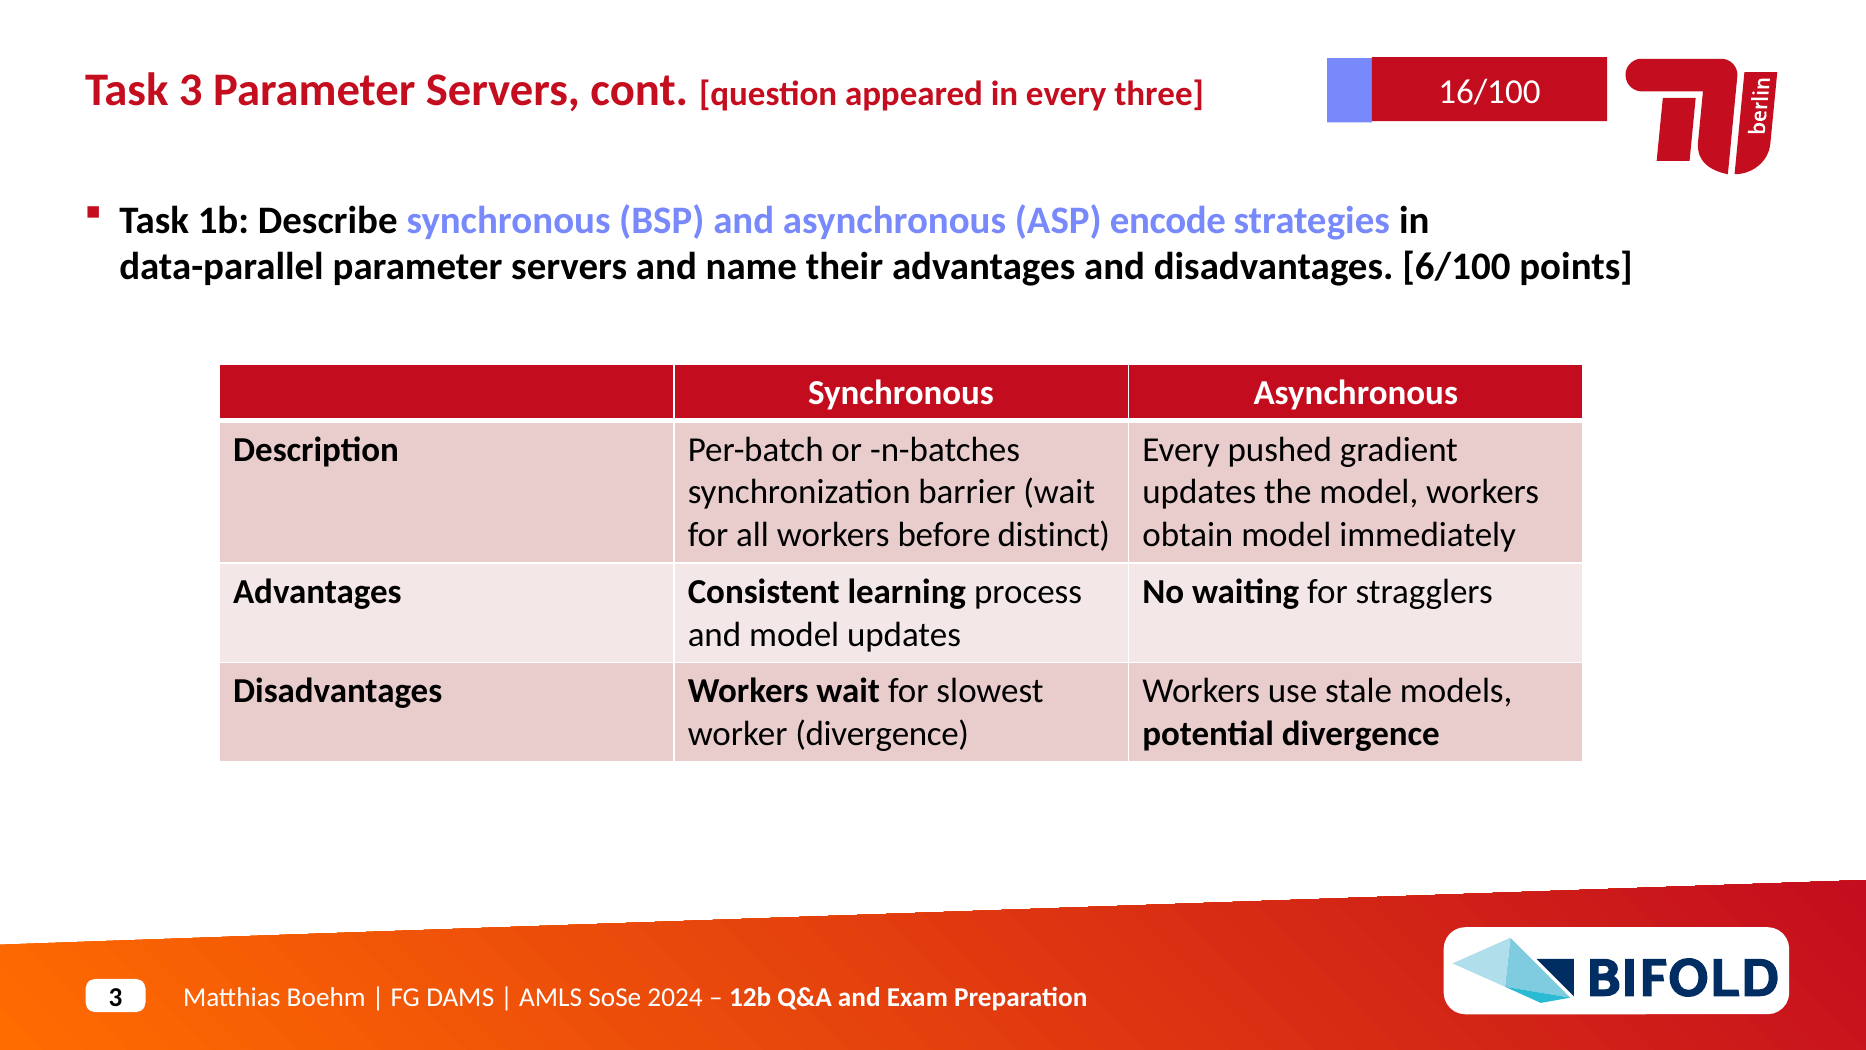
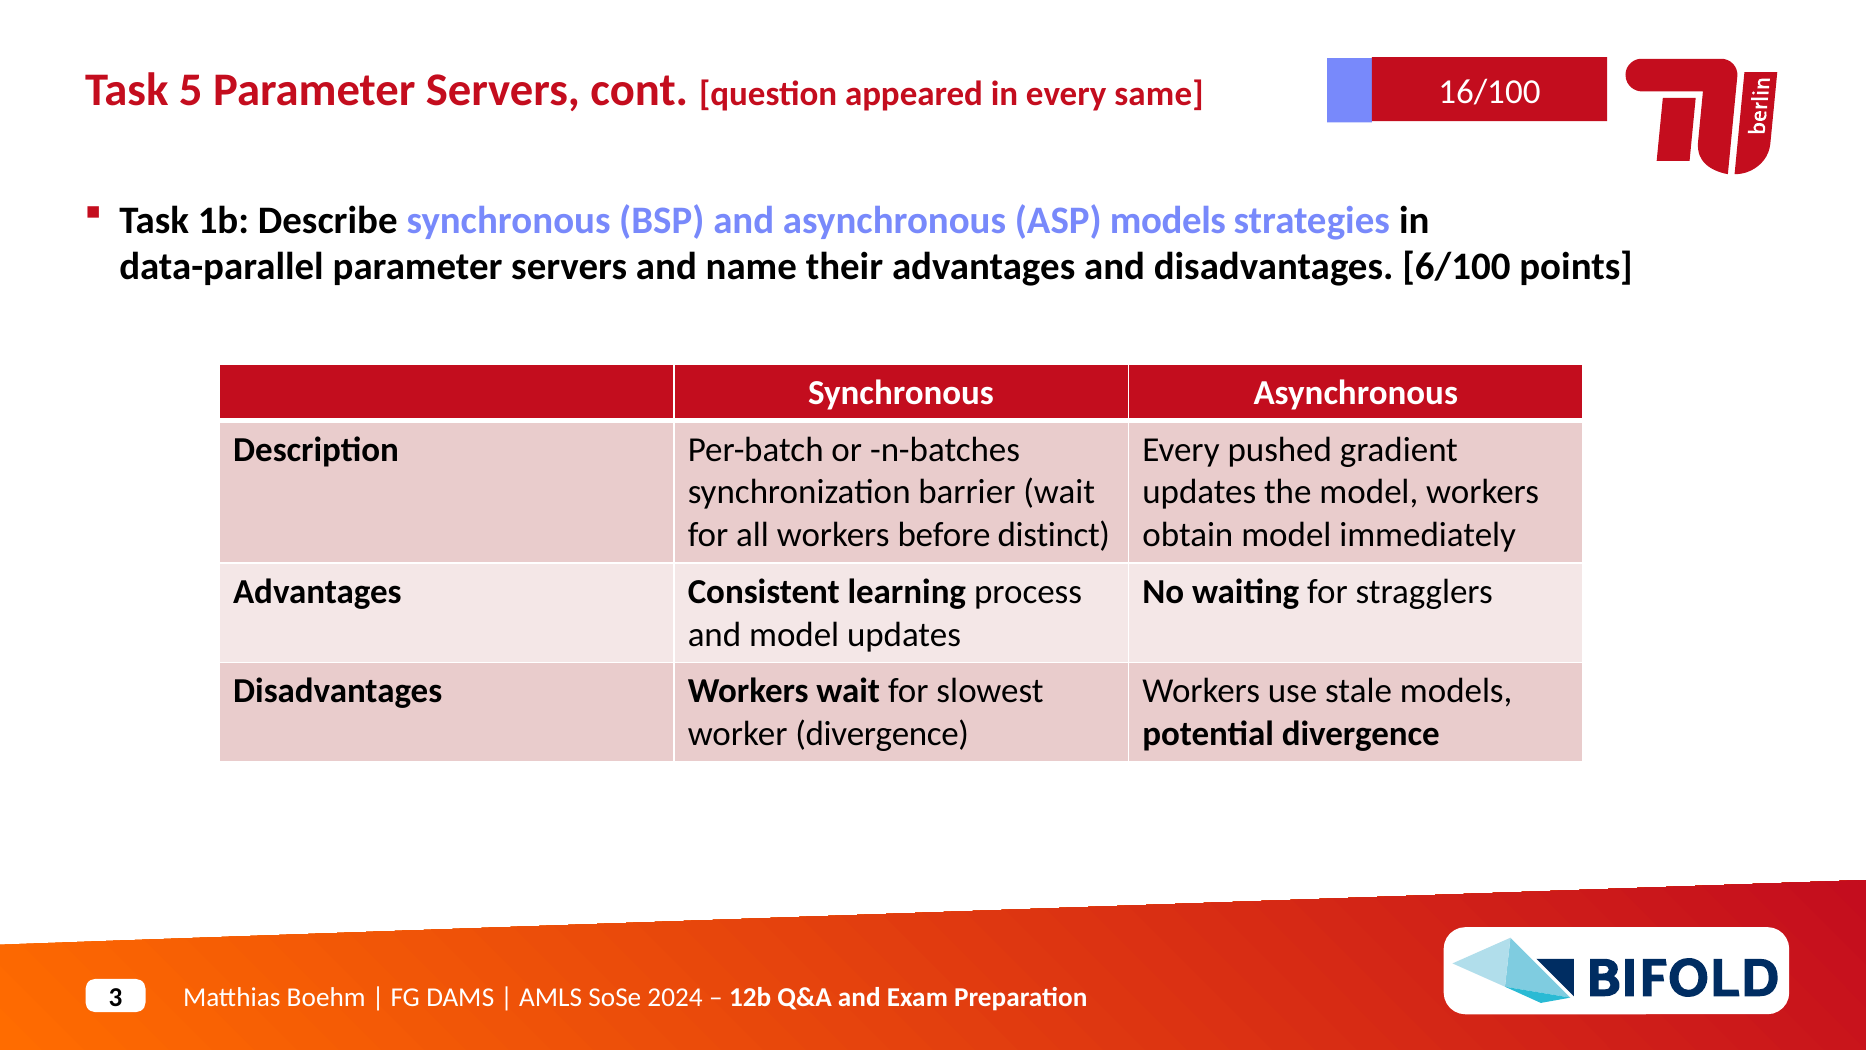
Task 3: 3 -> 5 (191, 90)
three: three -> same (1159, 94)
ASP encode: encode -> models (1168, 220)
